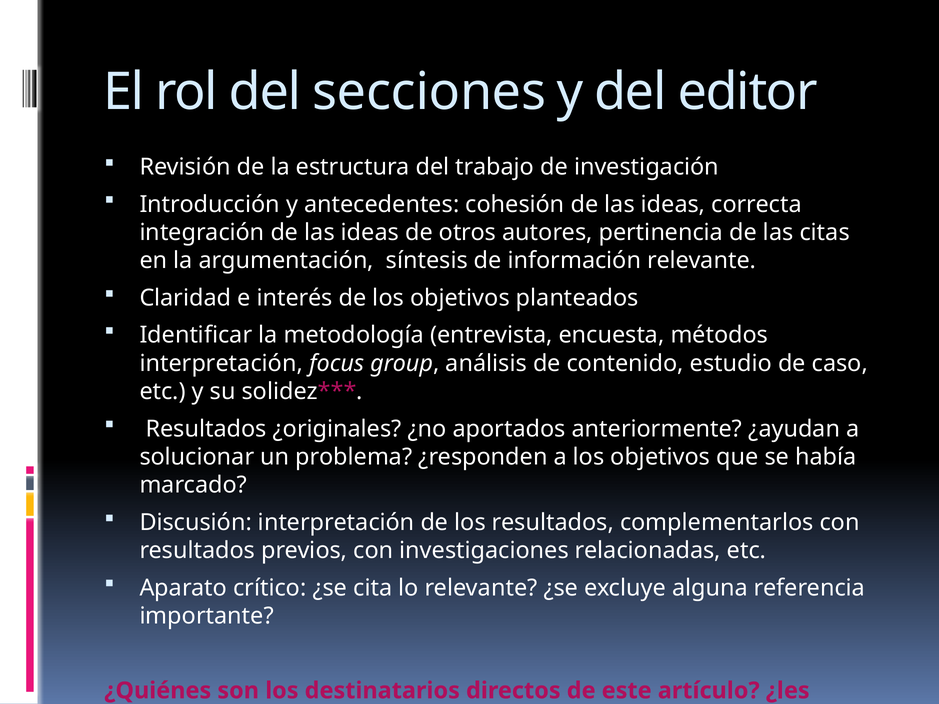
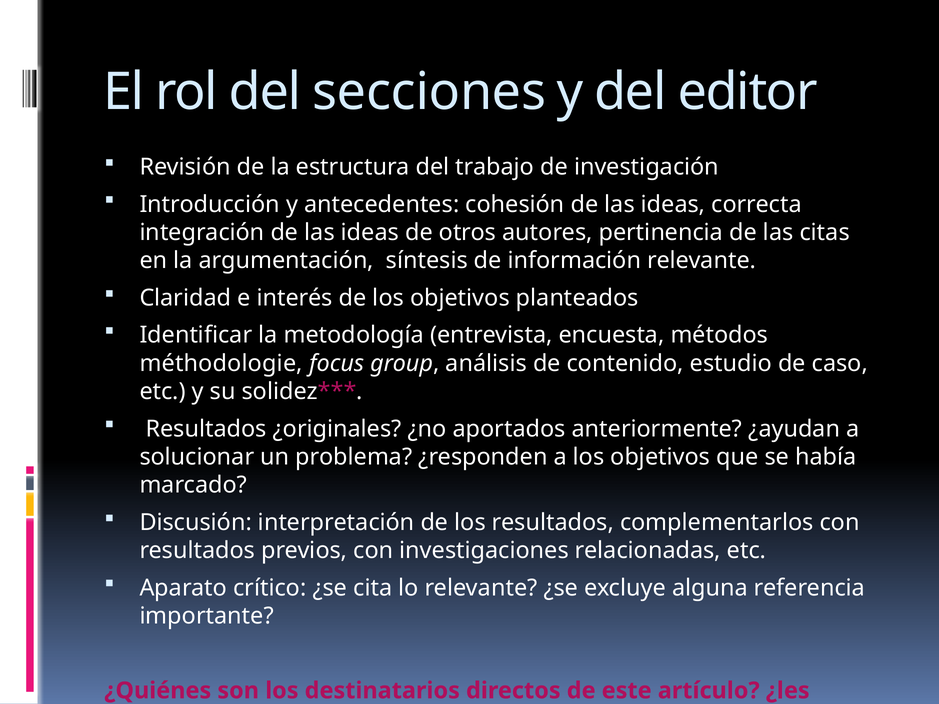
interpretación: interpretación -> méthodologie (221, 363)
